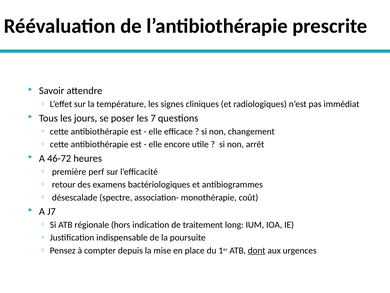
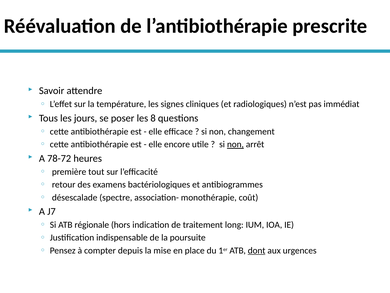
7: 7 -> 8 (153, 118)
non underline: none -> present (235, 144)
46-72: 46-72 -> 78-72 (59, 158)
perf: perf -> tout (96, 171)
